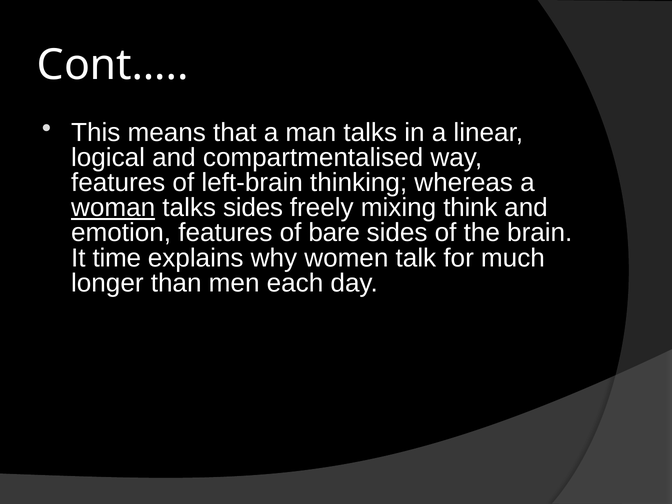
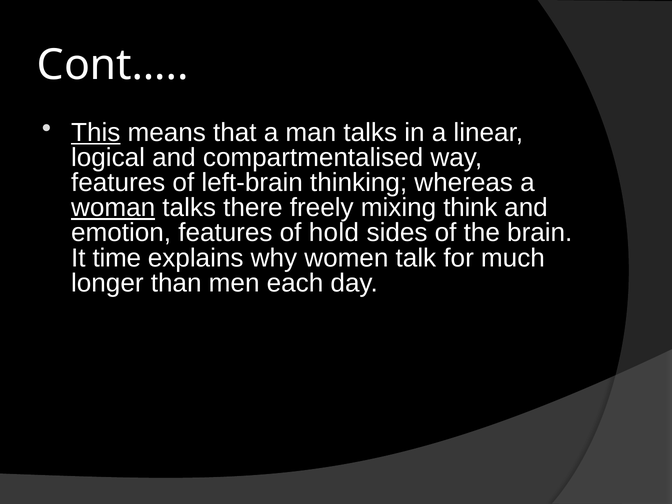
This underline: none -> present (96, 132)
talks sides: sides -> there (253, 208)
bare: bare -> hold (334, 233)
